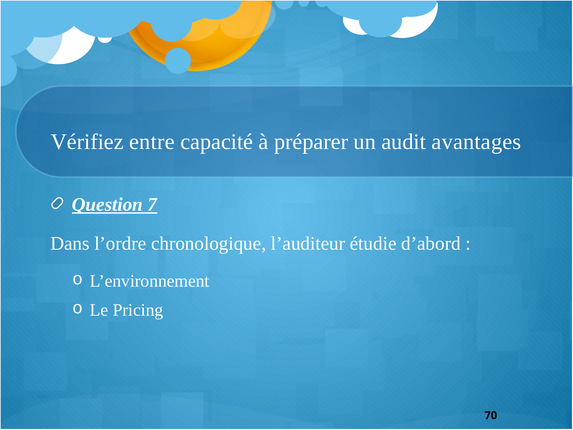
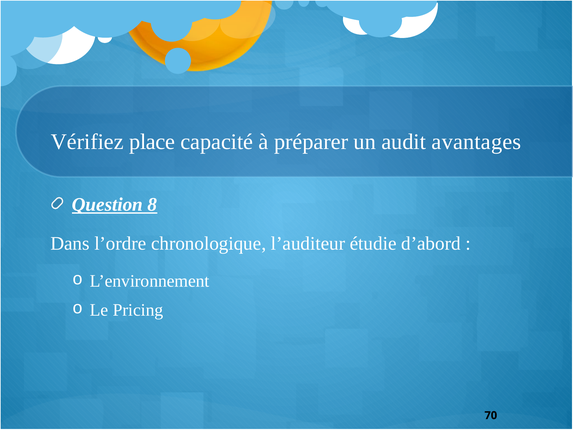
entre: entre -> place (152, 142)
7: 7 -> 8 (152, 204)
